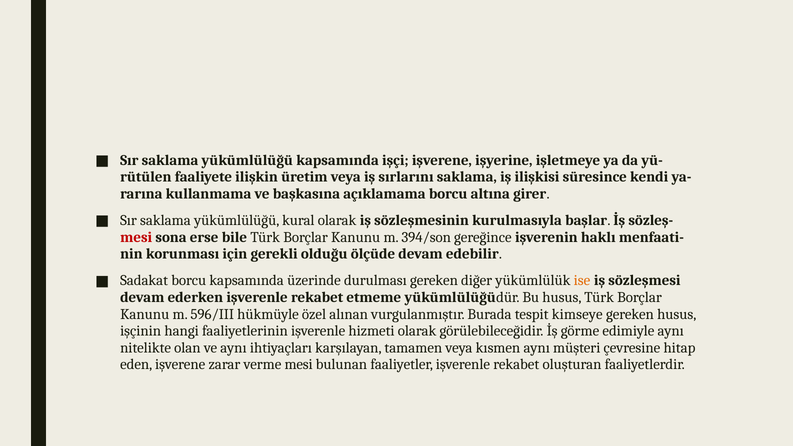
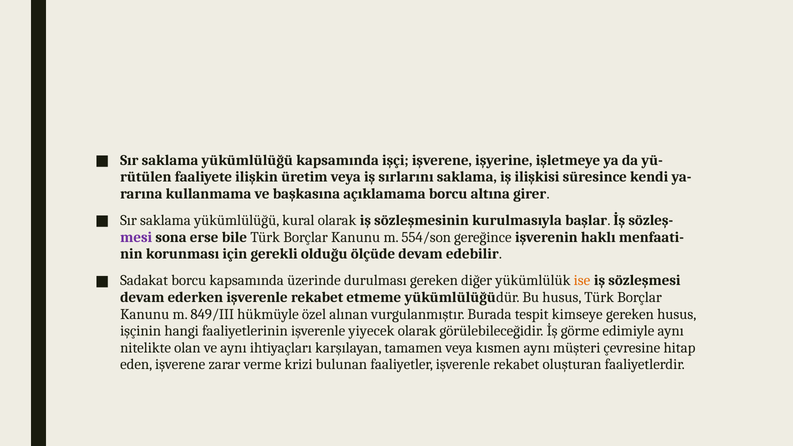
mesi colour: red -> purple (136, 237)
394/son: 394/son -> 554/son (426, 237)
596/III: 596/III -> 849/III (212, 314)
hizmeti: hizmeti -> yiyecek (371, 331)
verme mesi: mesi -> krizi (299, 364)
